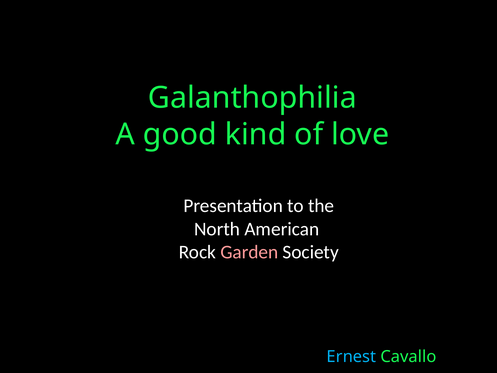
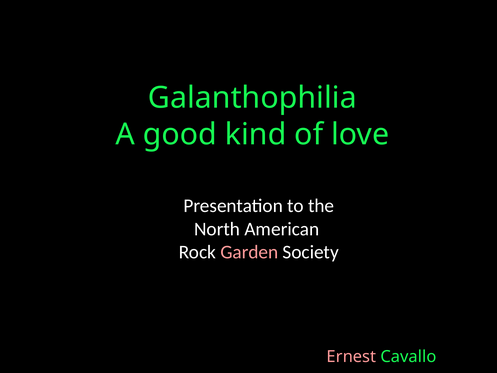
Ernest colour: light blue -> pink (351, 357)
